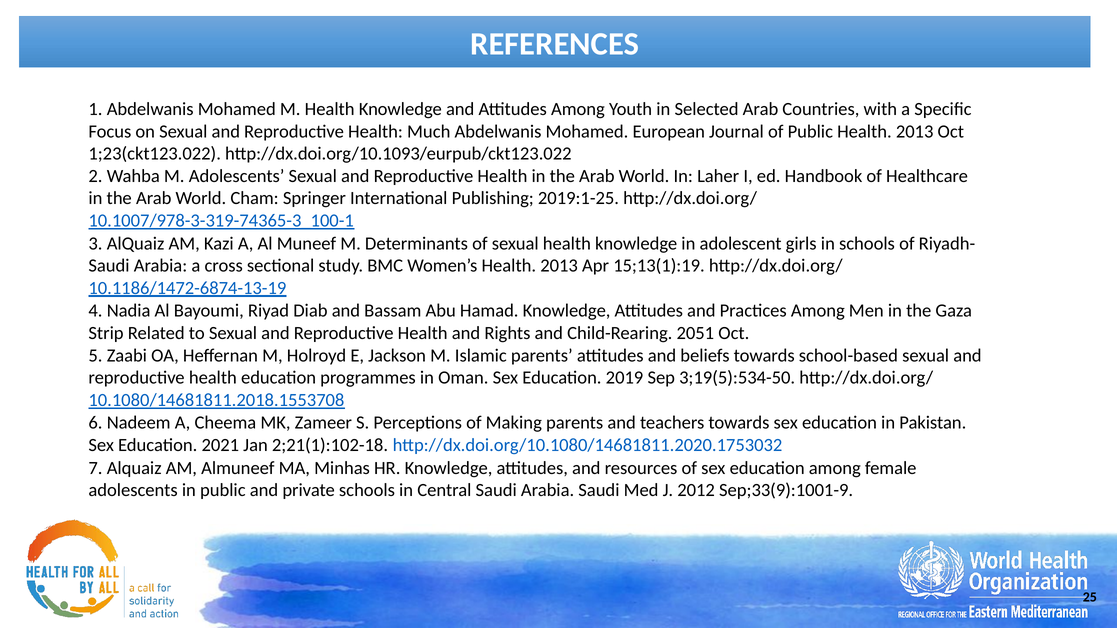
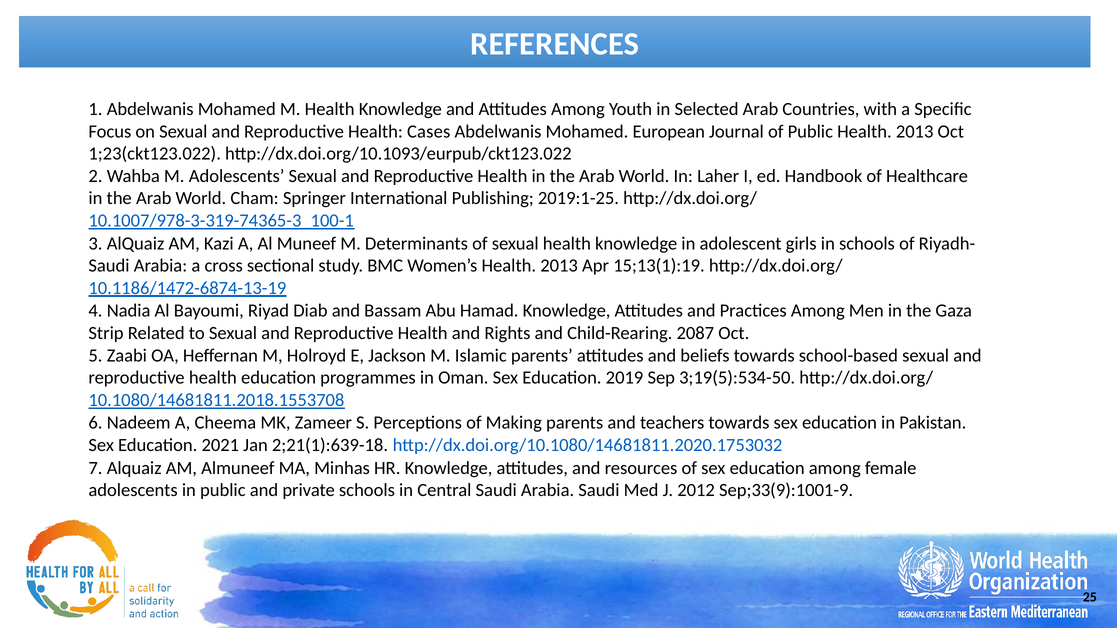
Much: Much -> Cases (429, 131)
2051: 2051 -> 2087 (695, 333)
2;21(1):102-18: 2;21(1):102-18 -> 2;21(1):639-18 (330, 445)
